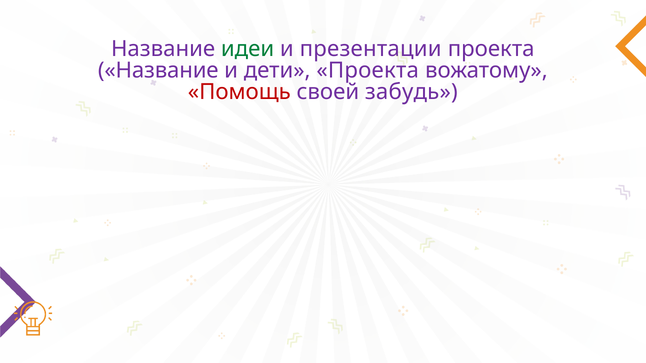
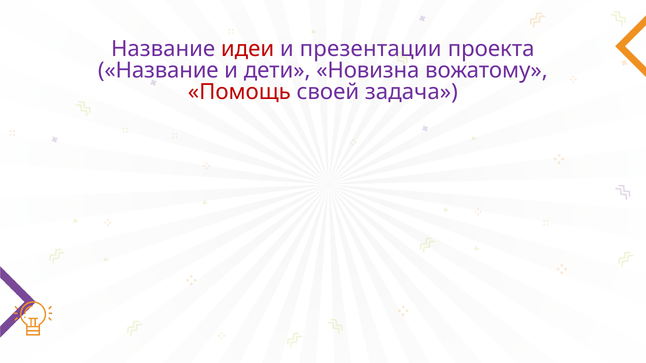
идеи colour: green -> red (248, 49)
дети Проекта: Проекта -> Новизна (368, 70)
забудь: забудь -> задача (411, 92)
